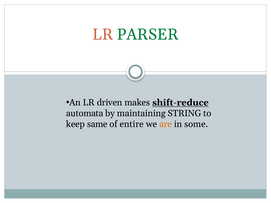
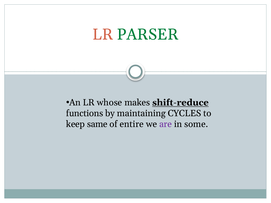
driven: driven -> whose (109, 103)
automata: automata -> functions (85, 113)
STRING: STRING -> CYCLES (184, 113)
are colour: orange -> purple (166, 124)
